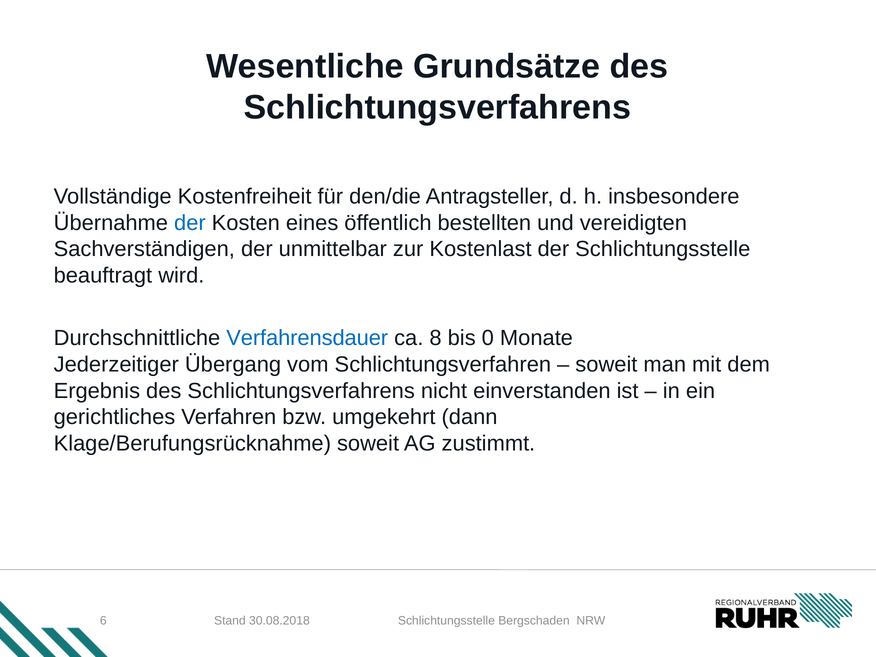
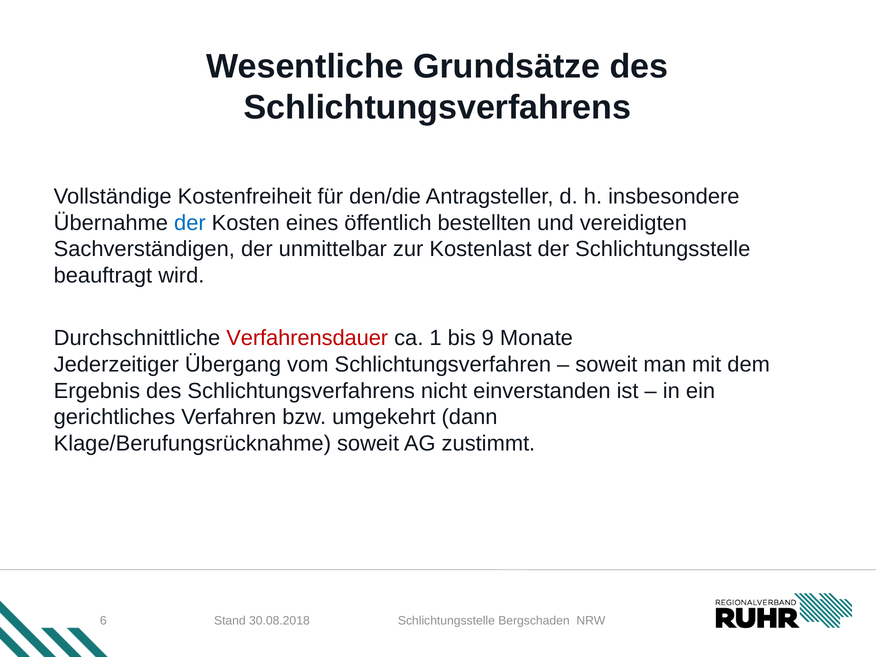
Verfahrensdauer colour: blue -> red (307, 338)
8: 8 -> 1 (436, 338)
0: 0 -> 9 (488, 338)
